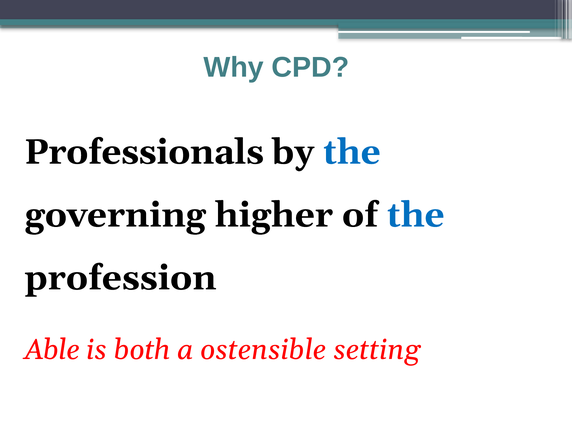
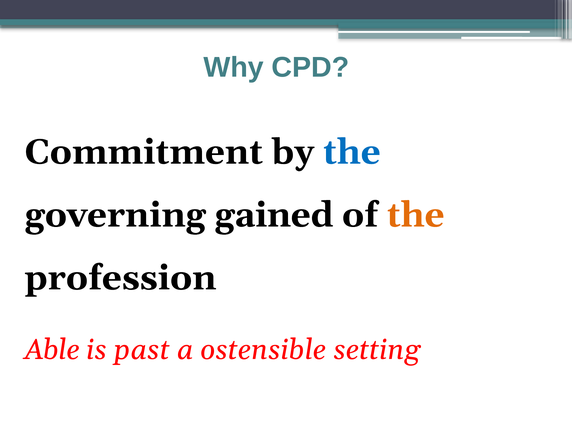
Professionals: Professionals -> Commitment (144, 152)
higher: higher -> gained (274, 215)
the colour: blue -> orange (416, 215)
both: both -> past (142, 350)
